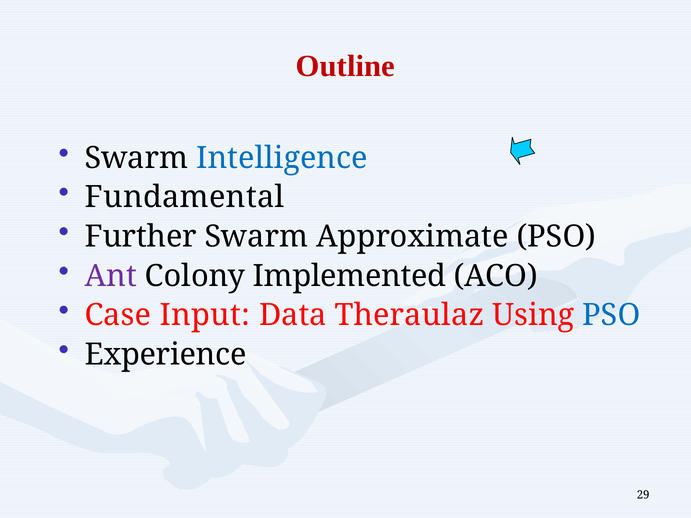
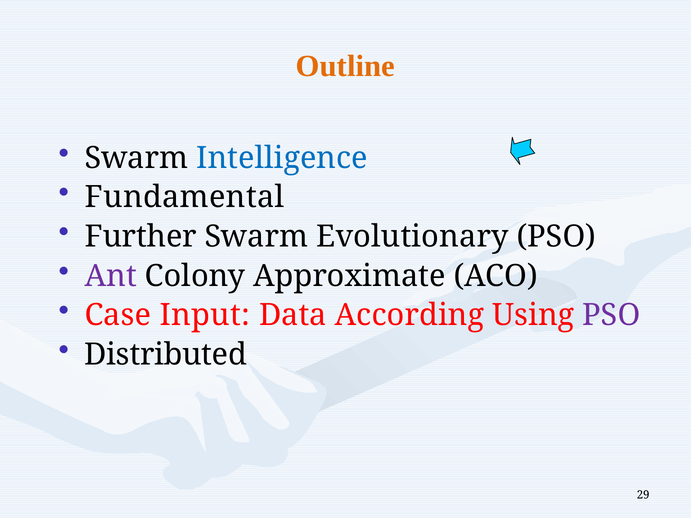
Outline colour: red -> orange (345, 66)
Approximate: Approximate -> Evolutionary (412, 237)
Implemented: Implemented -> Approximate (349, 276)
Theraulaz: Theraulaz -> According (410, 315)
PSO colour: blue -> purple (611, 315)
Experience: Experience -> Distributed (166, 355)
